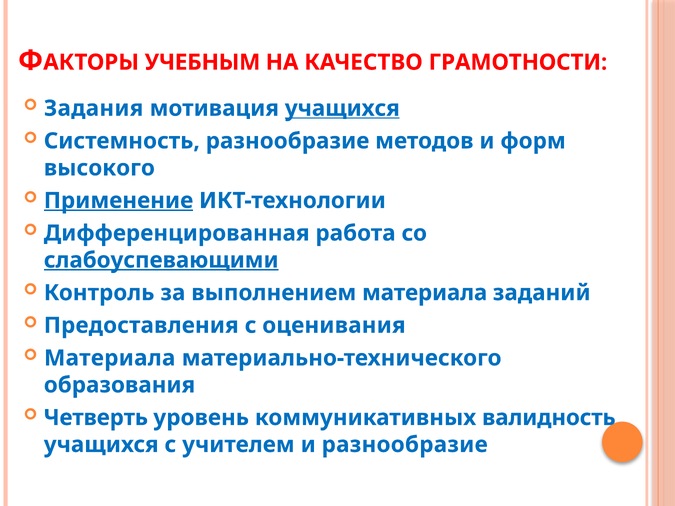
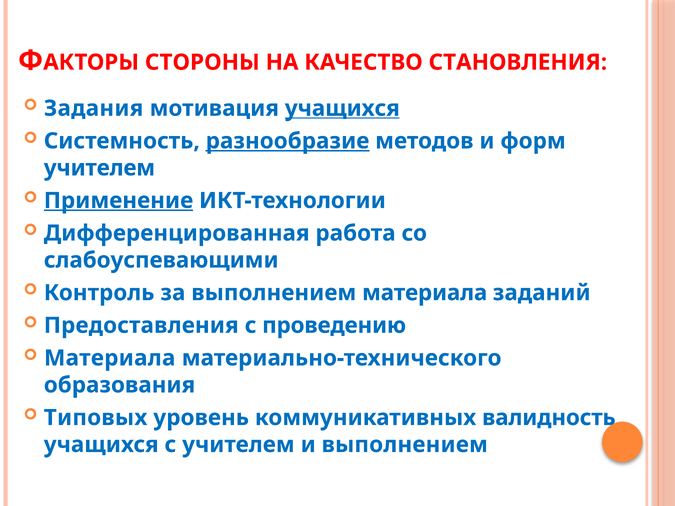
УЧЕБНЫМ: УЧЕБНЫМ -> СТОРОНЫ (202, 62)
ГРАМОТНОСТИ: ГРАМОТНОСТИ -> СТАНОВЛЕНИЯ (518, 62)
разнообразие underline: none -> present (288, 141)
высокого: высокого -> учителем (99, 168)
слабоуспевающими underline: present -> none (161, 260)
оценивания: оценивания -> проведению (334, 326)
Четверть: Четверть -> Типовых (96, 418)
и разнообразие: разнообразие -> выполнением (405, 445)
